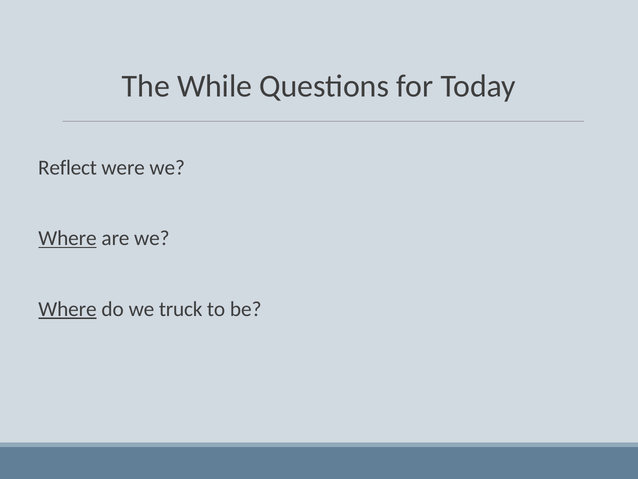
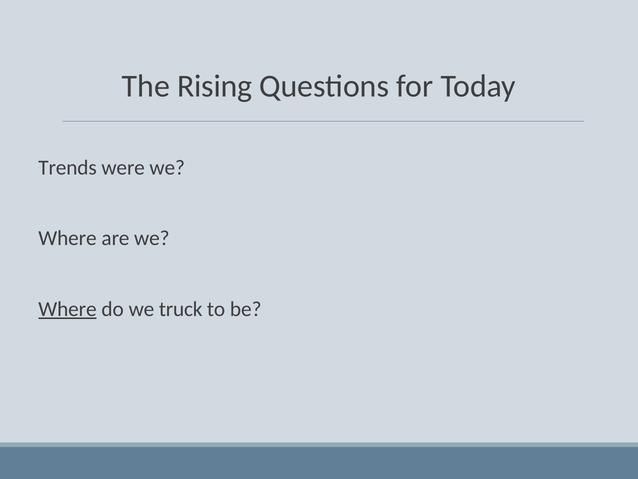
While: While -> Rising (215, 86)
Reflect: Reflect -> Trends (67, 167)
Where underline: present -> none (67, 238)
